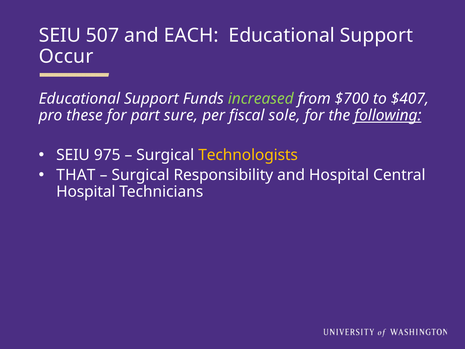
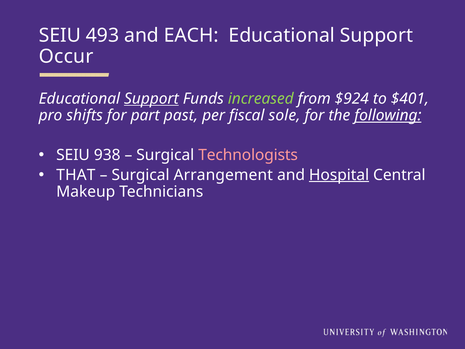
507: 507 -> 493 (102, 36)
Support underline: none -> present (151, 99)
$700: $700 -> $924 (352, 99)
$407: $407 -> $401 (410, 99)
these: these -> shifts (85, 115)
sure: sure -> past (181, 115)
975: 975 -> 938 (107, 155)
Technologists colour: yellow -> pink (248, 155)
Responsibility: Responsibility -> Arrangement (223, 175)
Hospital underline: none -> present (339, 175)
Hospital: Hospital -> Makeup (86, 192)
